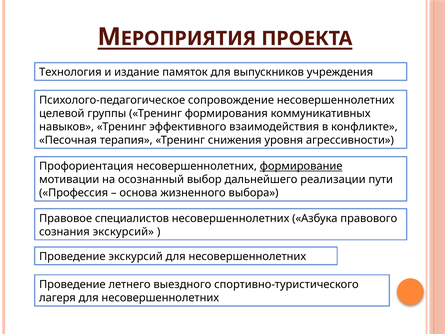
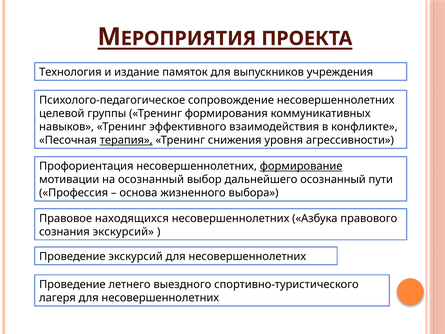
терапия underline: none -> present (126, 140)
дальнейшего реализации: реализации -> осознанный (333, 179)
специалистов: специалистов -> находящихся (132, 218)
